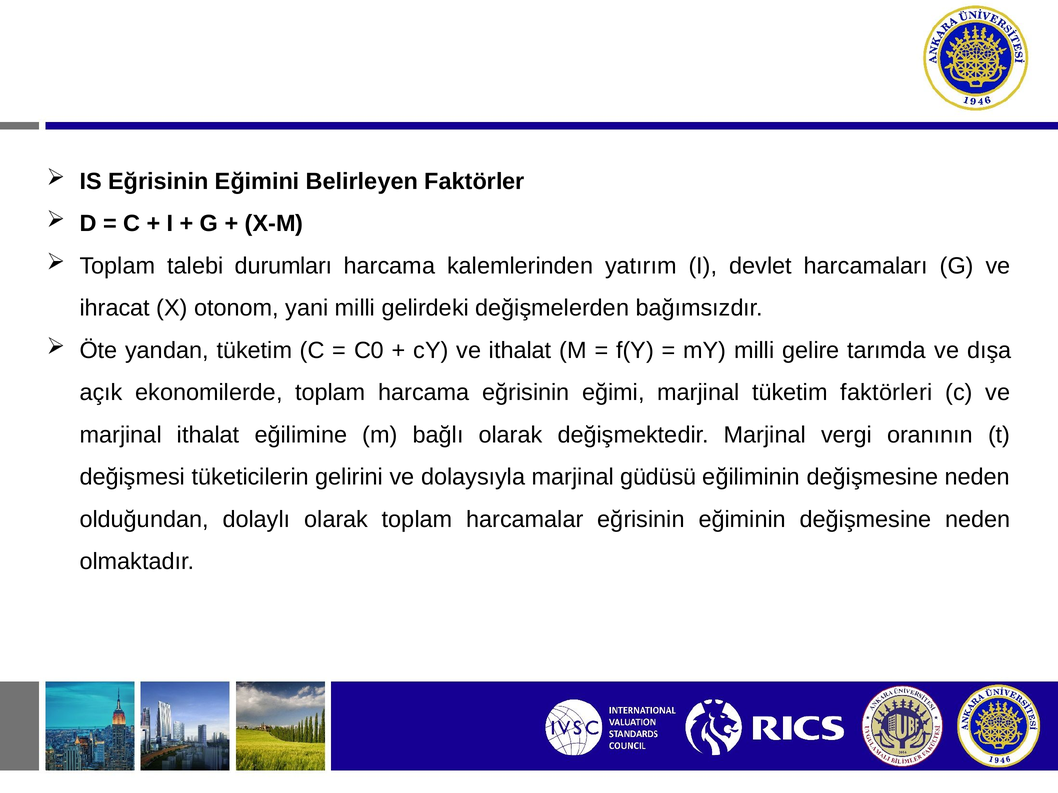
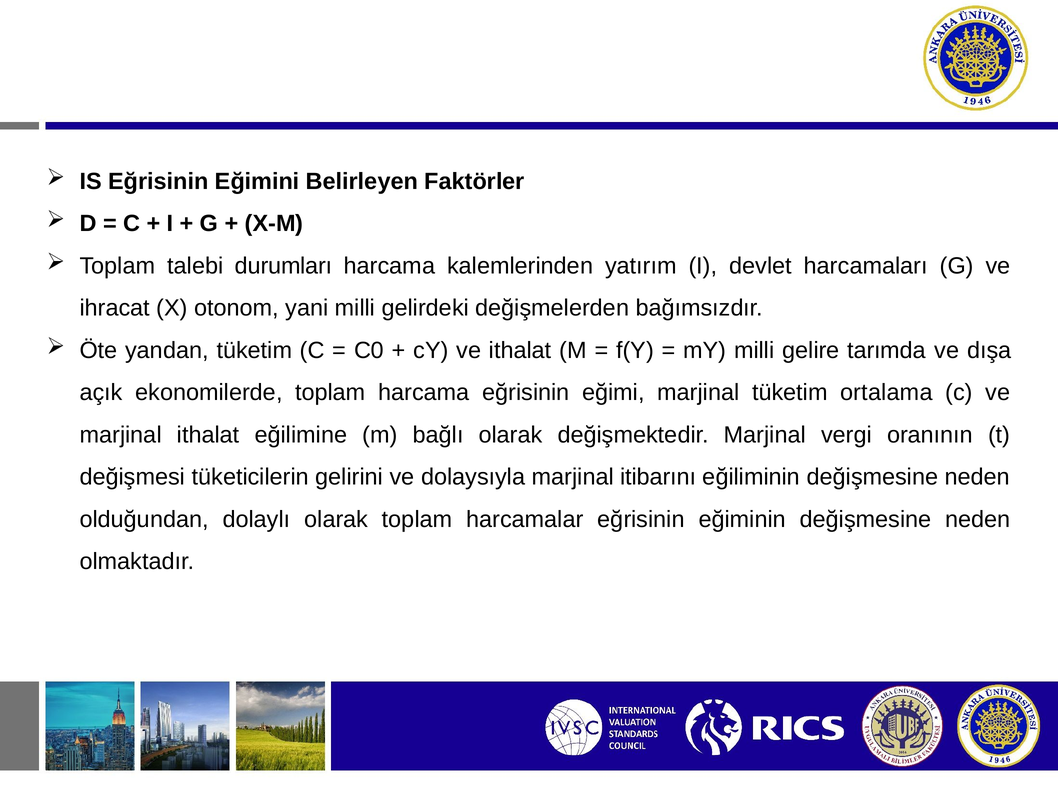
faktörleri: faktörleri -> ortalama (886, 393)
güdüsü: güdüsü -> itibarını (658, 477)
